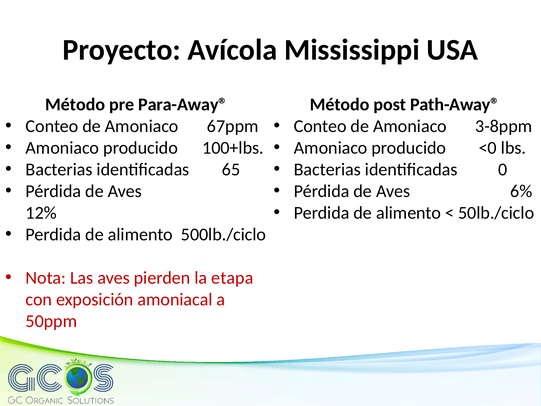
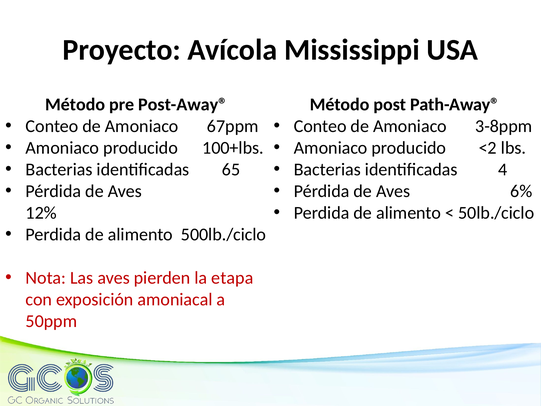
Para-Away®: Para-Away® -> Post-Away® (183, 105)
<0: <0 -> <2 (488, 148)
0: 0 -> 4 (503, 169)
